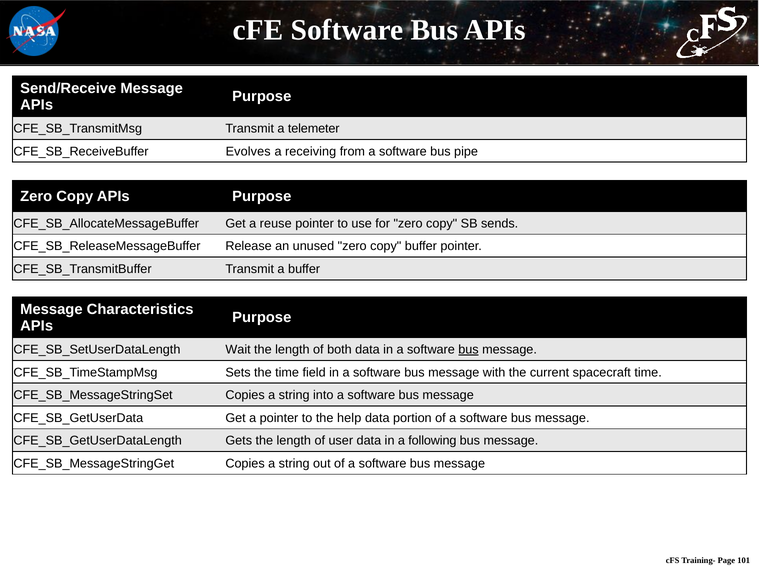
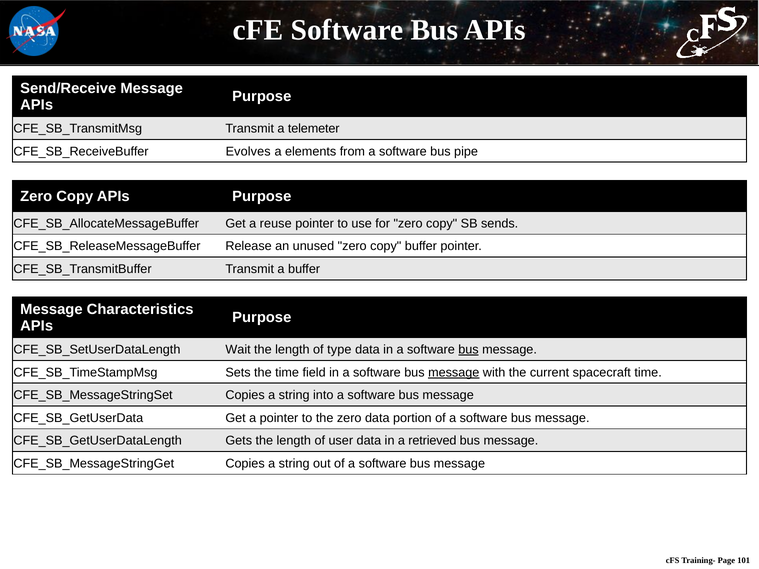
receiving: receiving -> elements (311, 151)
both: both -> type (339, 350)
message underline: none -> present (454, 373)
the help: help -> zero (349, 418)
following: following -> retrieved (432, 441)
